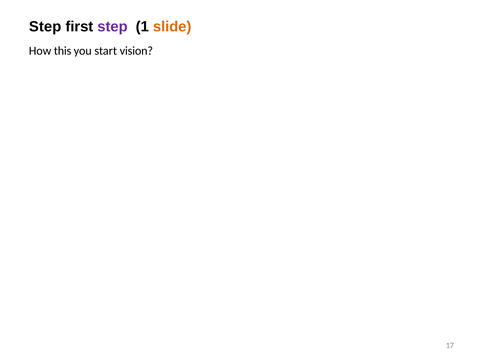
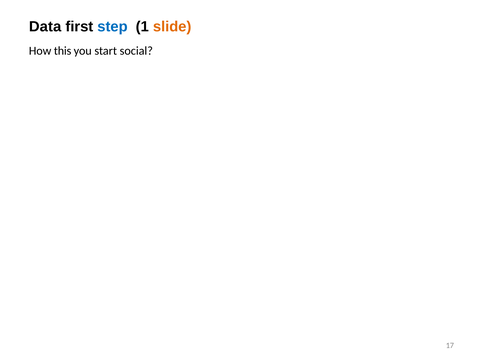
Step: Step -> Data (45, 27)
step colour: purple -> blue (112, 27)
vision: vision -> social (136, 51)
